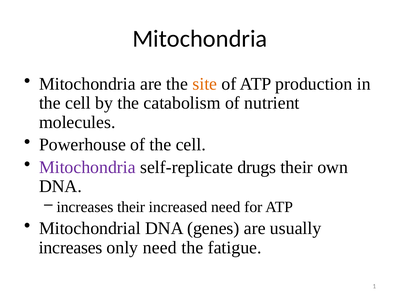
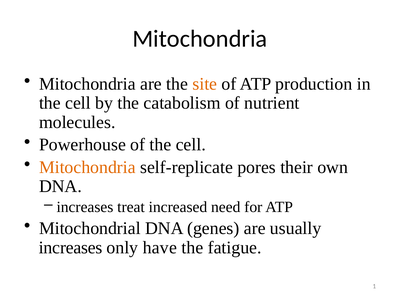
Mitochondria colour: purple -> orange (87, 167)
drugs: drugs -> pores (257, 167)
increases their: their -> treat (131, 207)
only need: need -> have (160, 248)
